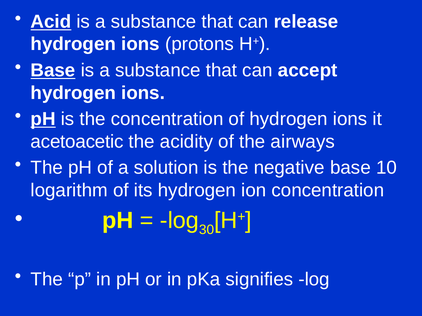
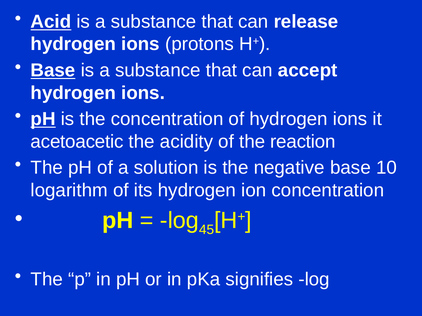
airways: airways -> reaction (303, 142)
30: 30 -> 45 (207, 230)
